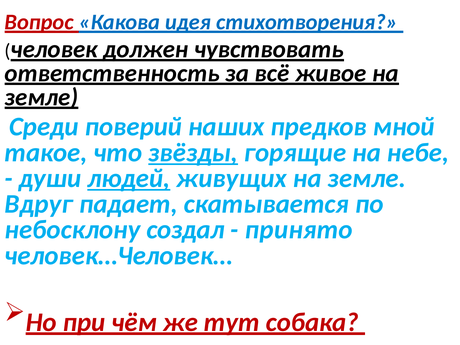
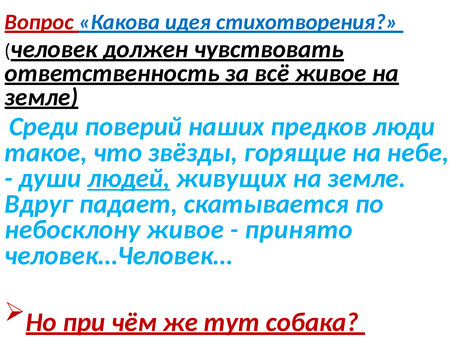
мной: мной -> люди (404, 127)
звёзды underline: present -> none (193, 152)
небосклону создал: создал -> живое (185, 230)
